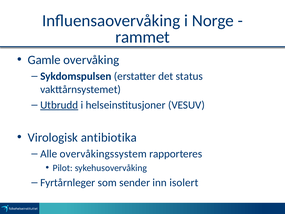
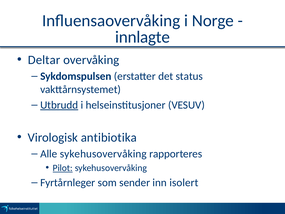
rammet: rammet -> innlagte (143, 37)
Gamle: Gamle -> Deltar (44, 60)
Alle overvåkingssystem: overvåkingssystem -> sykehusovervåking (103, 154)
Pilot underline: none -> present (63, 168)
